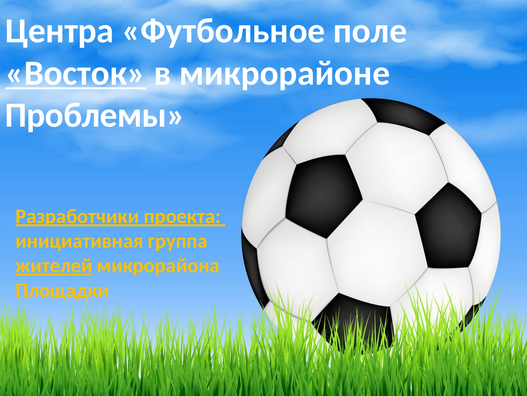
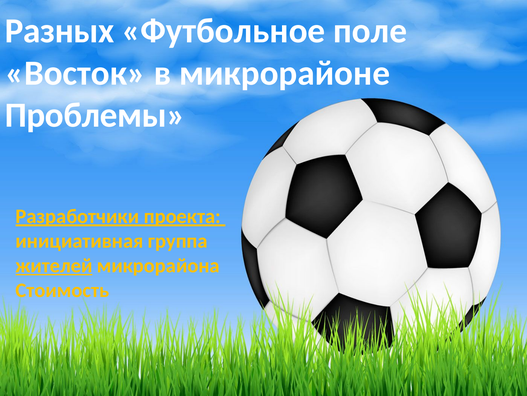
Центра: Центра -> Разных (60, 31)
Восток underline: present -> none (76, 73)
Площадки: Площадки -> Стоимость (62, 290)
